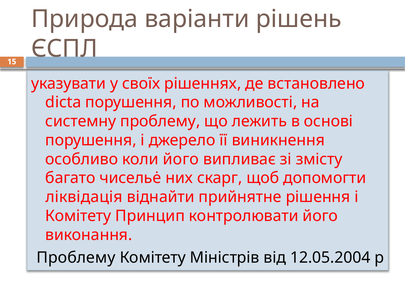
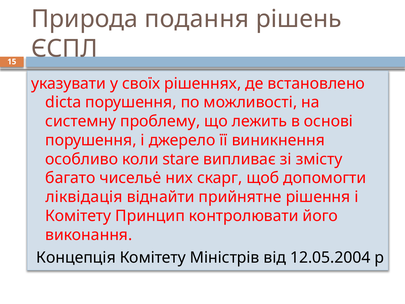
варіанти: варіанти -> подання (197, 19)
коли його: його -> stare (181, 159)
Проблему: Проблему -> Концепція (76, 258)
